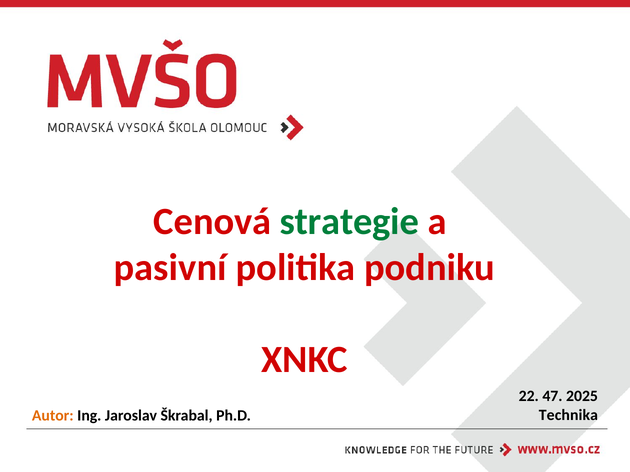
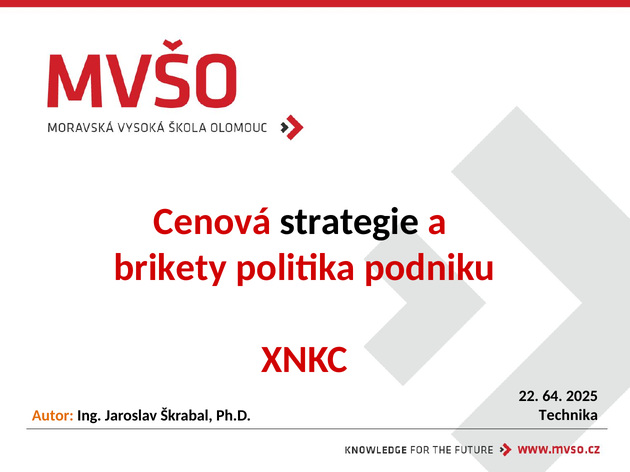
strategie colour: green -> black (349, 222)
pasivní: pasivní -> brikety (170, 268)
47: 47 -> 64 (552, 397)
